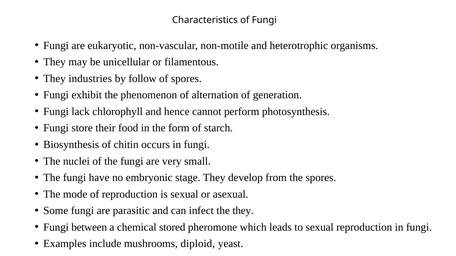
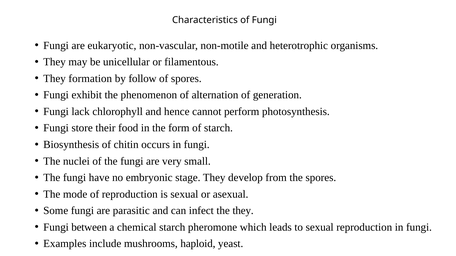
industries: industries -> formation (90, 79)
chemical stored: stored -> starch (172, 228)
diploid: diploid -> haploid (198, 244)
